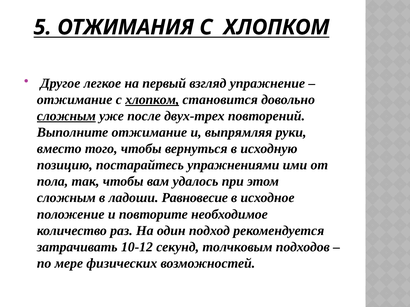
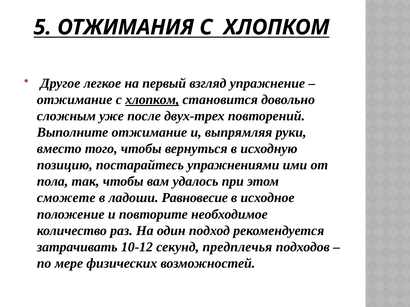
сложным underline: present -> none (66, 116)
сложным: сложным -> сможете (66, 198)
толчковым: толчковым -> предплечья (237, 247)
